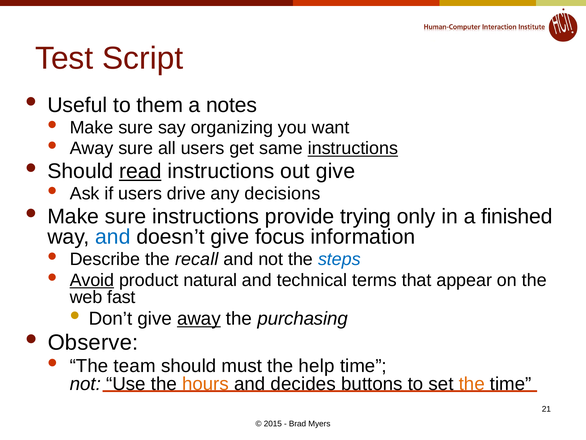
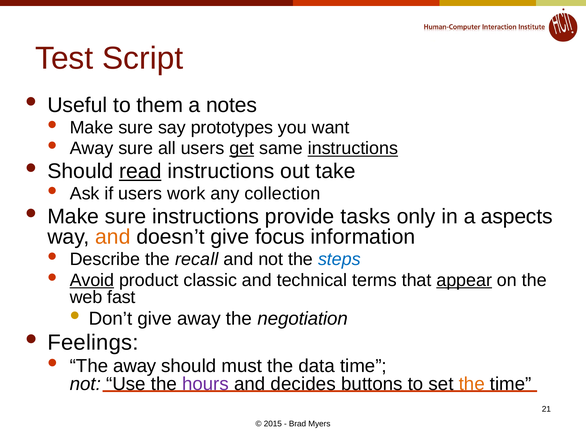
organizing: organizing -> prototypes (232, 127)
get underline: none -> present (242, 148)
out give: give -> take (336, 171)
drive: drive -> work (186, 193)
decisions: decisions -> collection (282, 193)
trying: trying -> tasks (365, 216)
finished: finished -> aspects (517, 216)
and colour: blue -> orange (113, 237)
natural: natural -> classic (210, 280)
appear underline: none -> present (464, 280)
away underline: present -> none (199, 318)
purchasing: purchasing -> negotiation (303, 318)
Observe: Observe -> Feelings (93, 342)
The team: team -> away (135, 366)
help: help -> data (317, 366)
hours colour: orange -> purple (206, 383)
